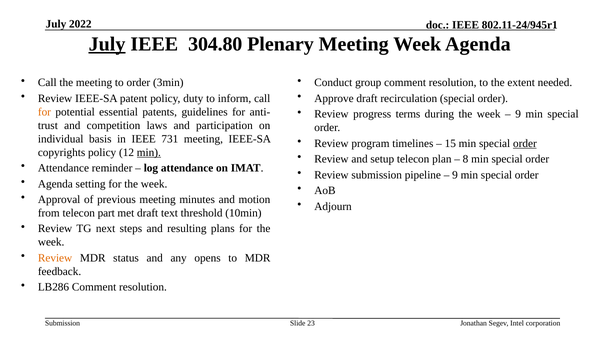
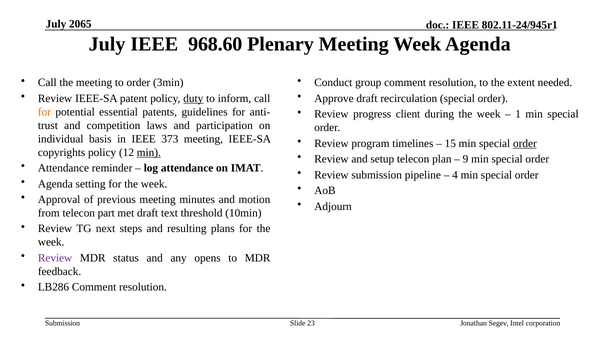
2022: 2022 -> 2065 (80, 24)
July underline: present -> none (107, 44)
304.80: 304.80 -> 968.60 (215, 44)
duty underline: none -> present (193, 99)
terms: terms -> client (408, 114)
9: 9 -> 1 (518, 114)
731: 731 -> 373 (170, 139)
8: 8 -> 9 (466, 159)
9: 9 -> 4 (455, 175)
Review colour: orange -> purple (55, 258)
